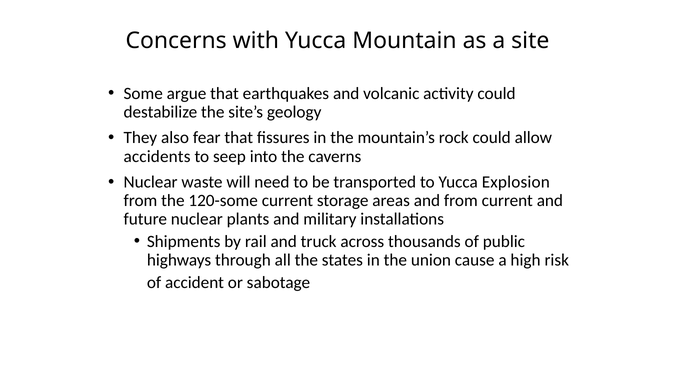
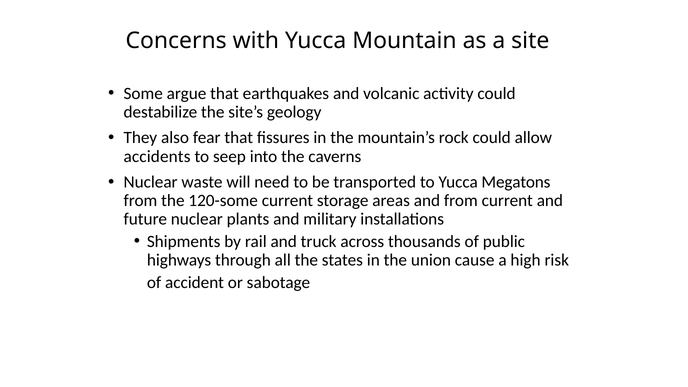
Explosion: Explosion -> Megatons (516, 182)
